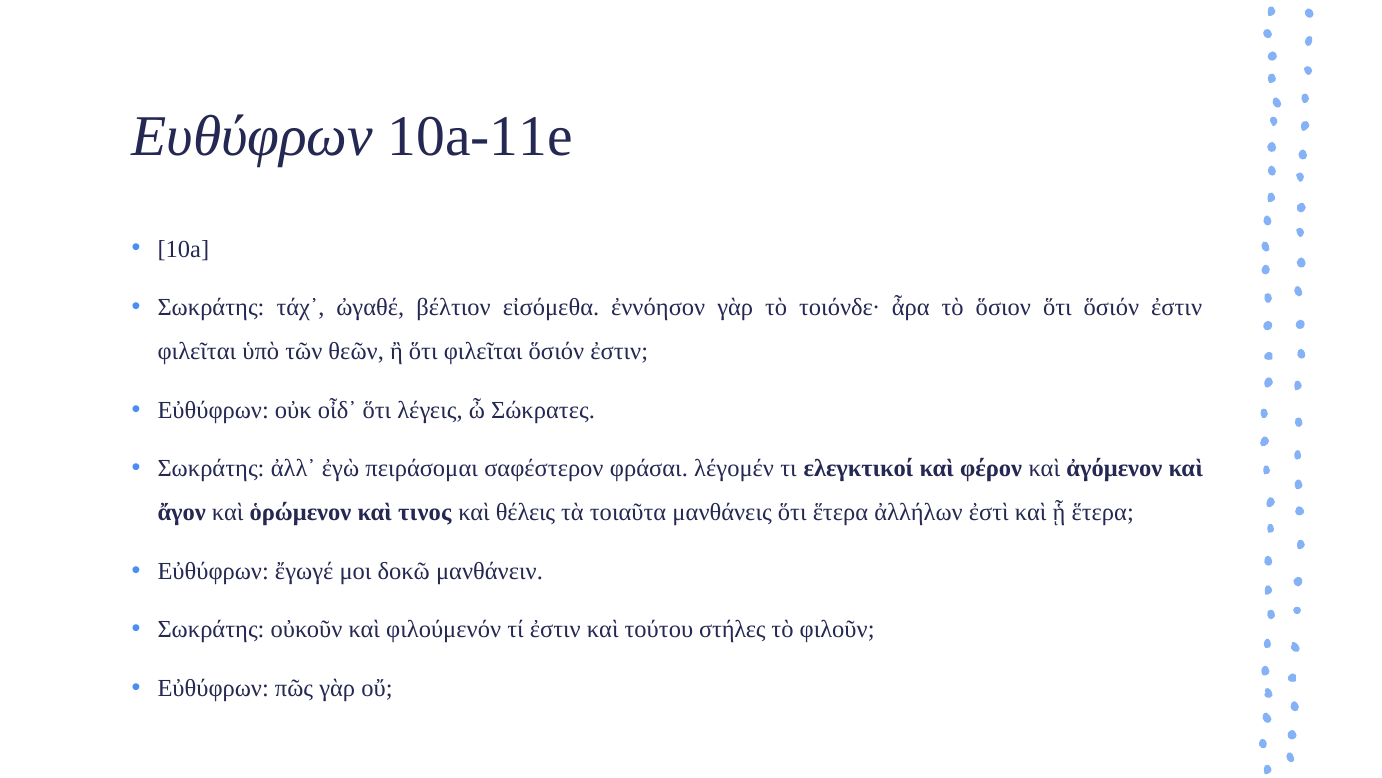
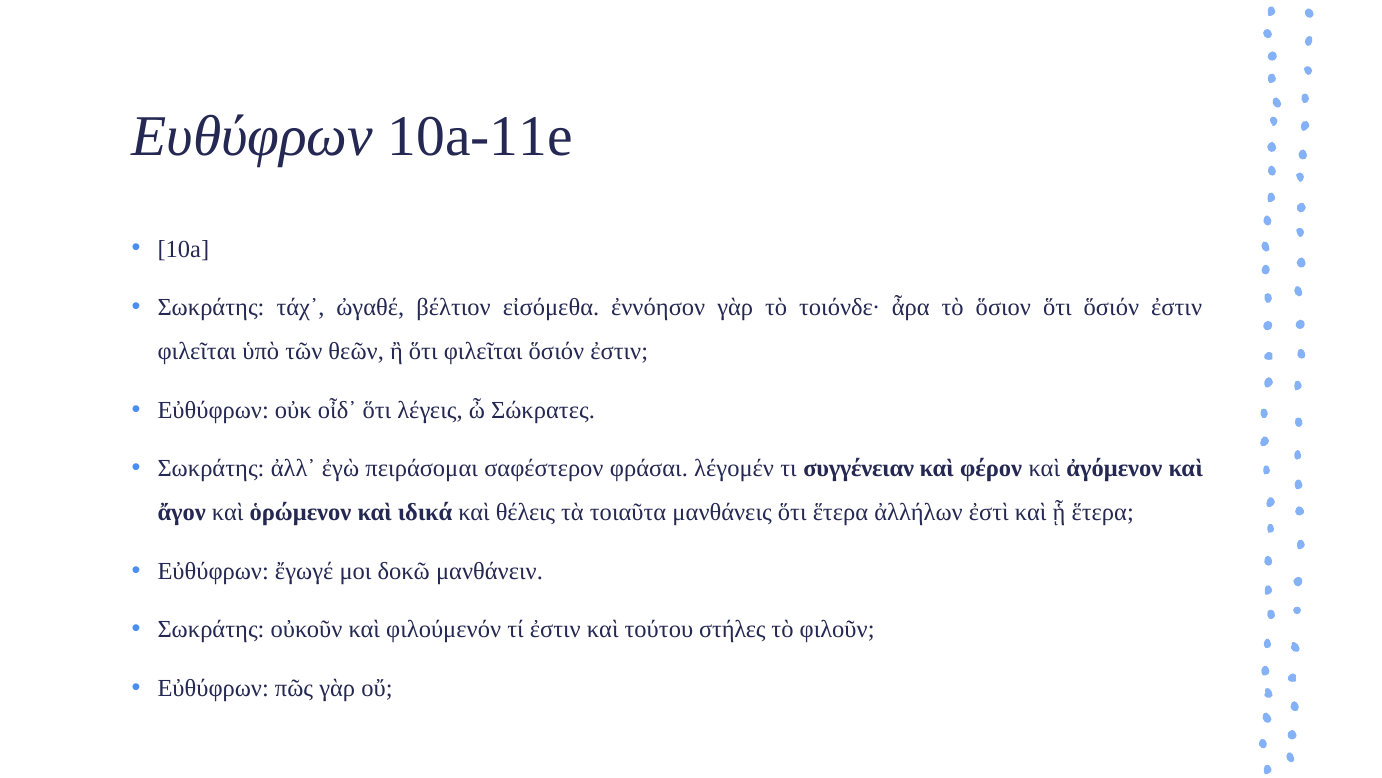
ελεγκτικοί: ελεγκτικοί -> συγγένειαν (859, 468)
τινος: τινος -> ιδικά (425, 512)
